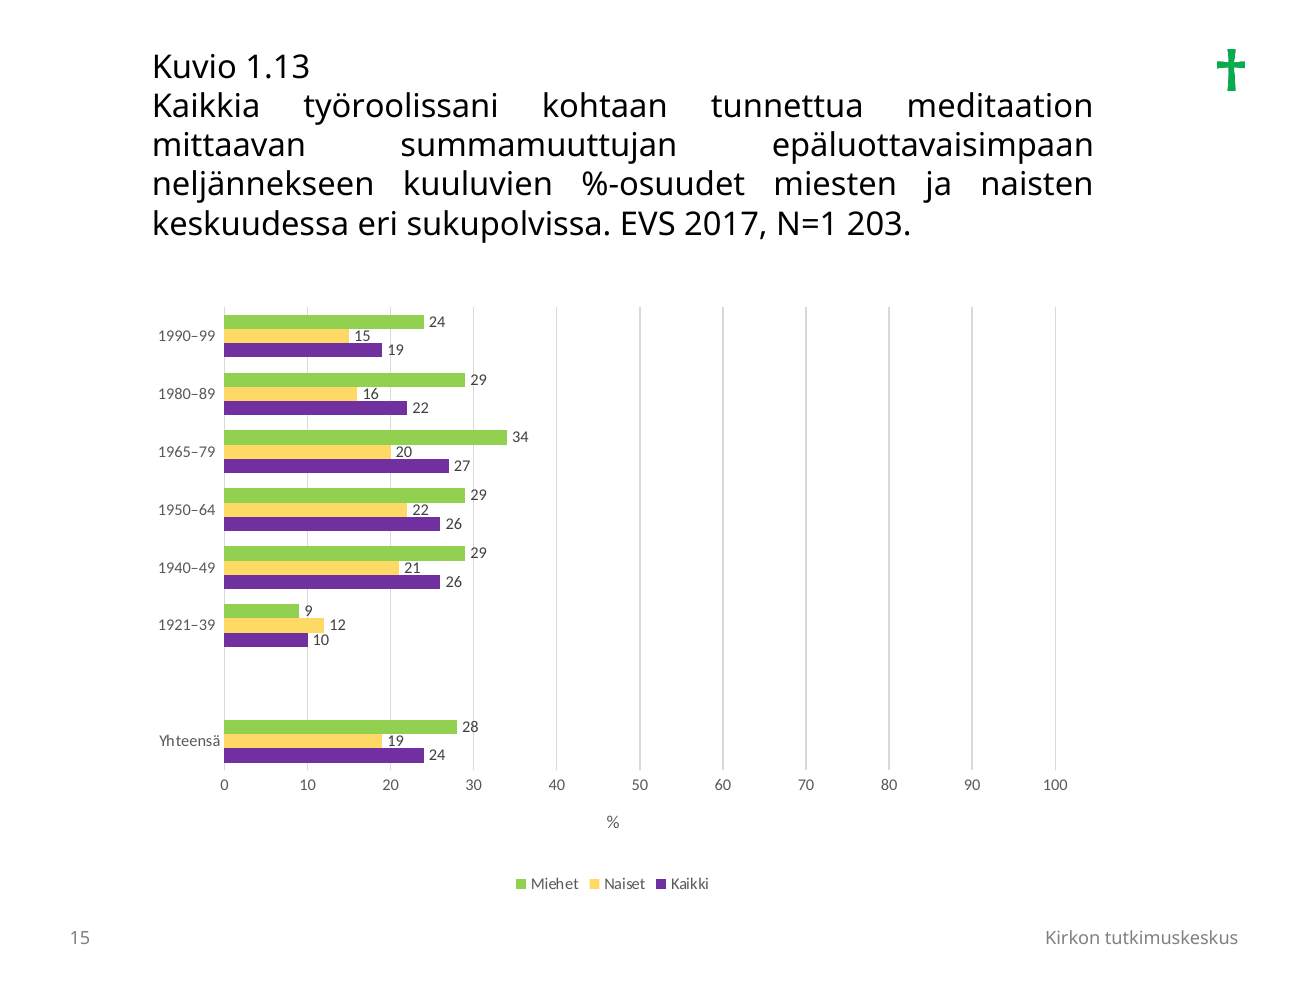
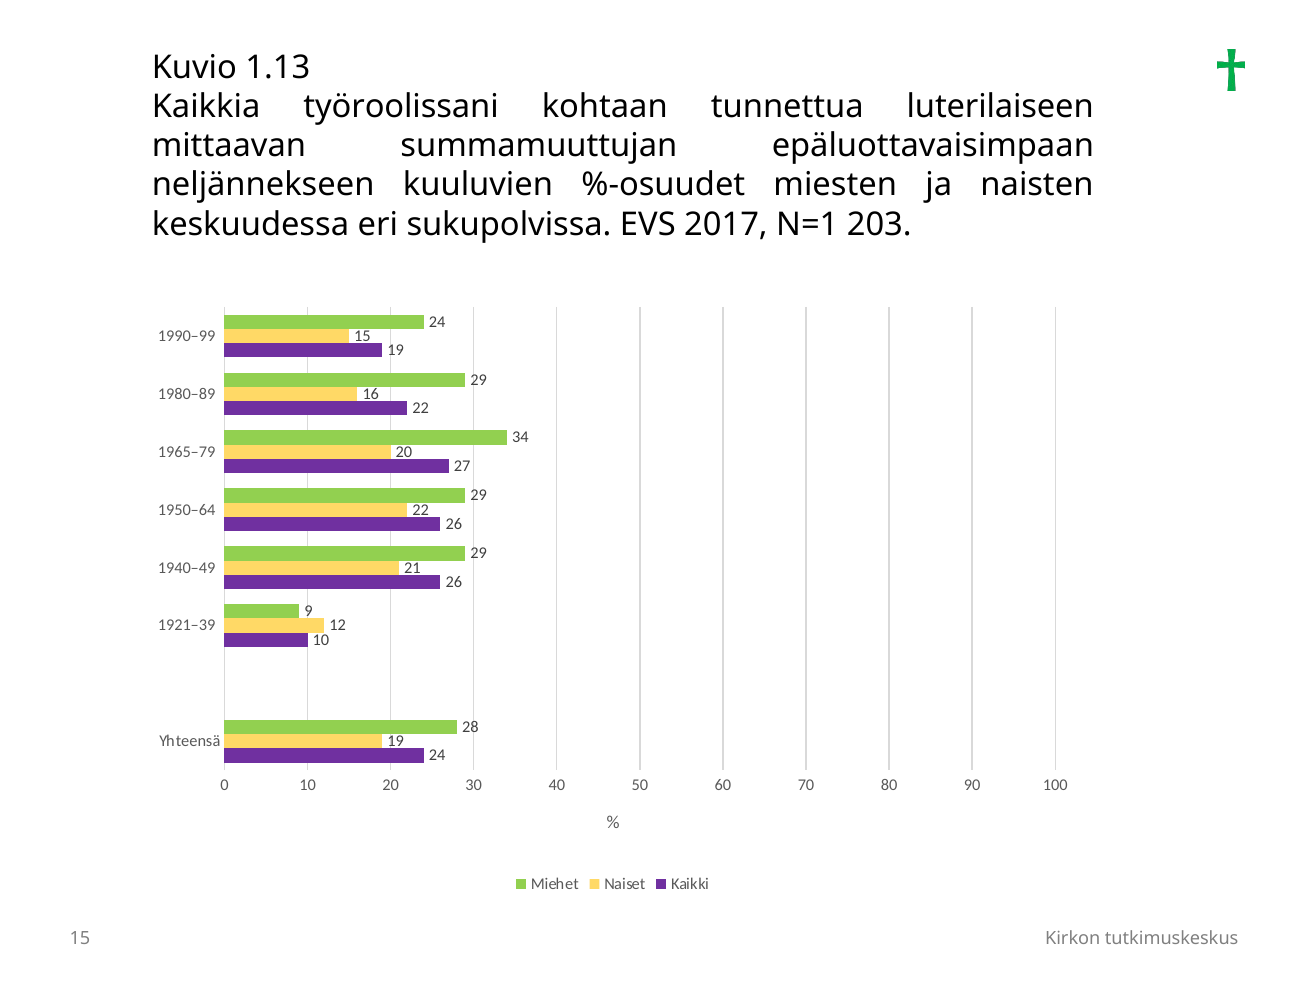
meditaation: meditaation -> luterilaiseen (1000, 107)
